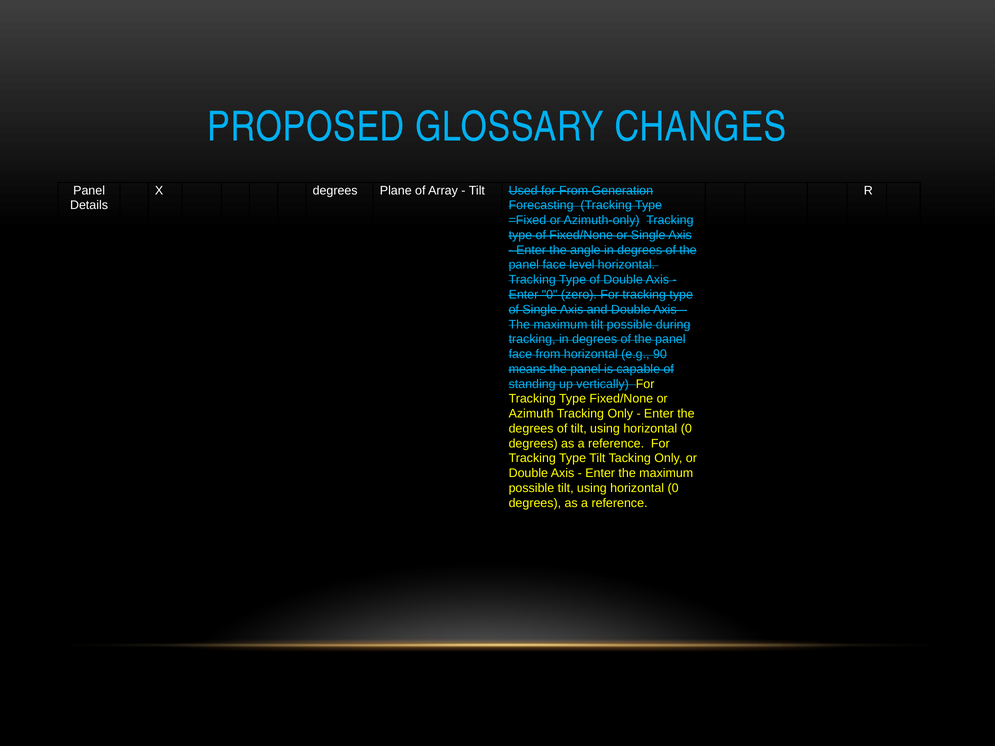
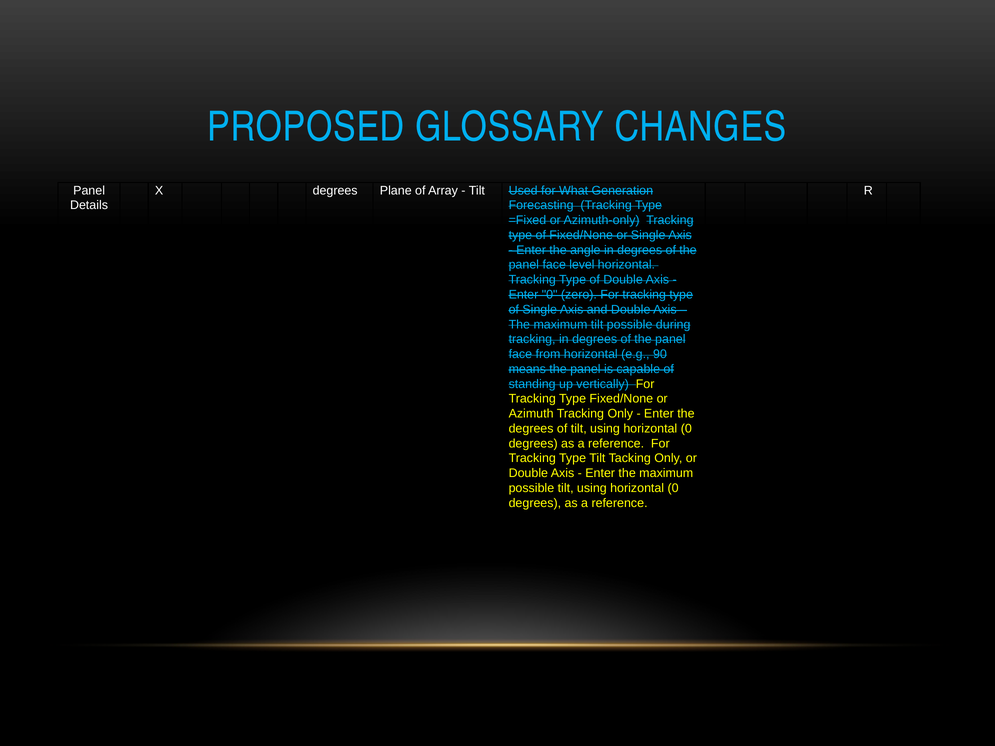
for From: From -> What (574, 191)
